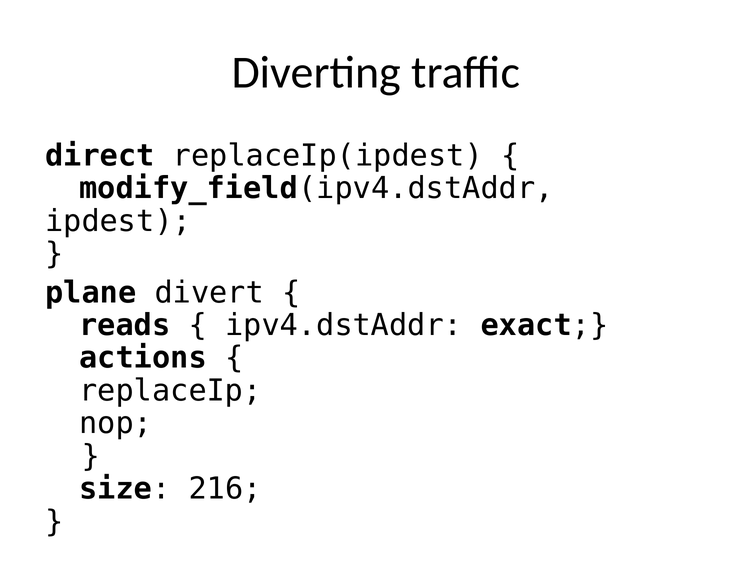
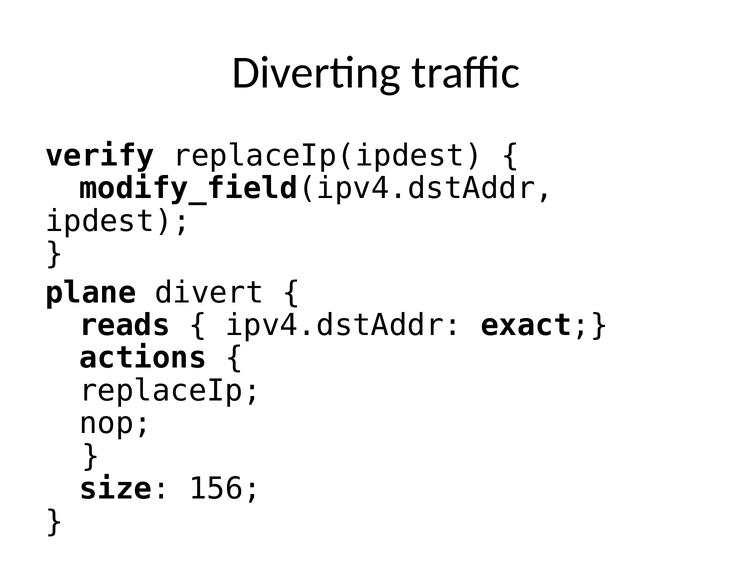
direct: direct -> verify (100, 156)
216: 216 -> 156 (225, 489)
